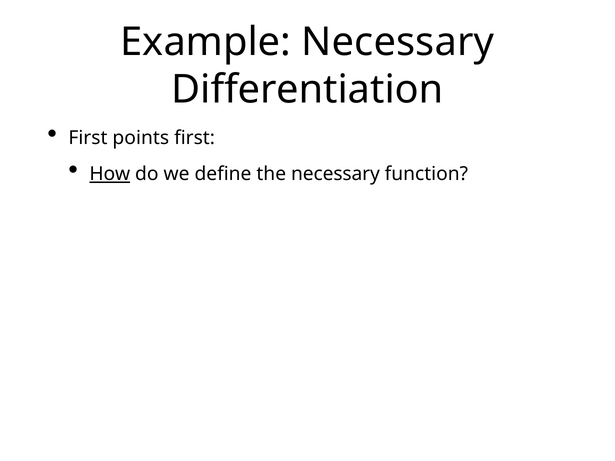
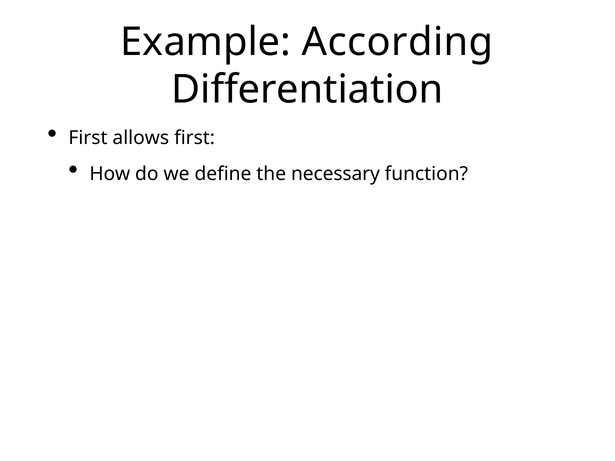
Example Necessary: Necessary -> According (398, 42)
points: points -> allows (141, 138)
How underline: present -> none (110, 174)
